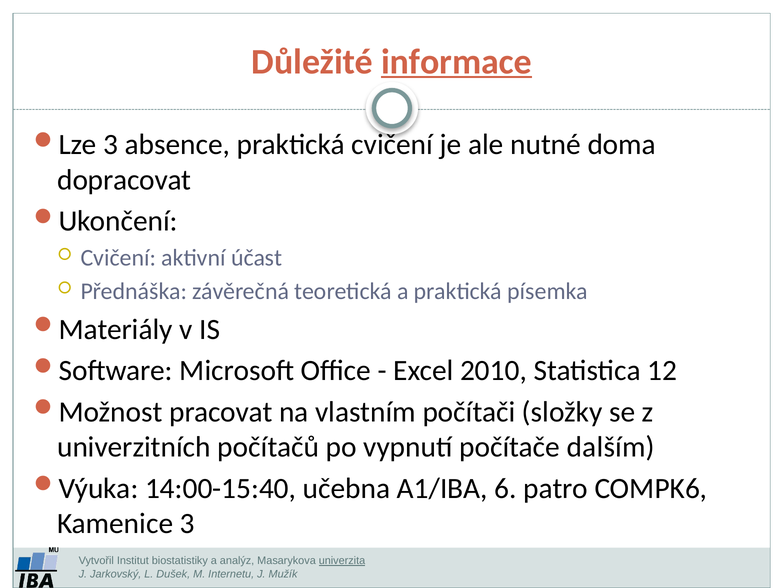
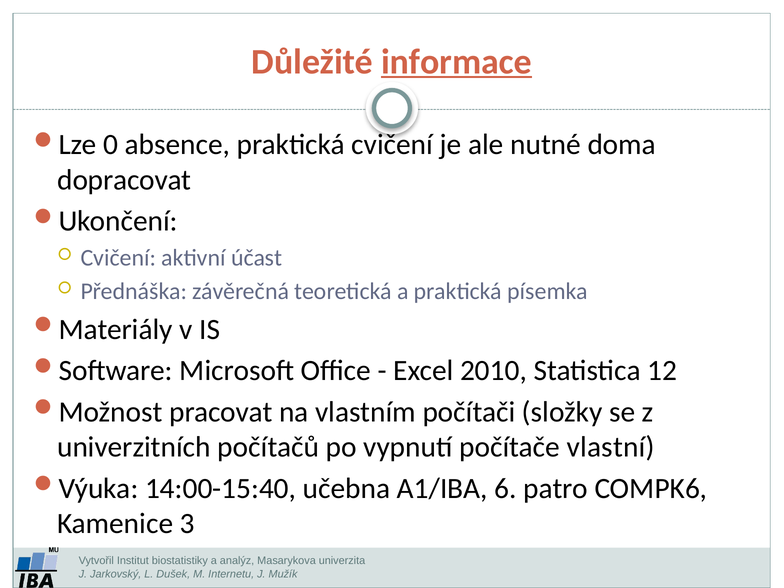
3: 3 -> 0 (111, 145)
dalším: dalším -> vlastní (611, 447)
univerzita underline: present -> none (342, 561)
